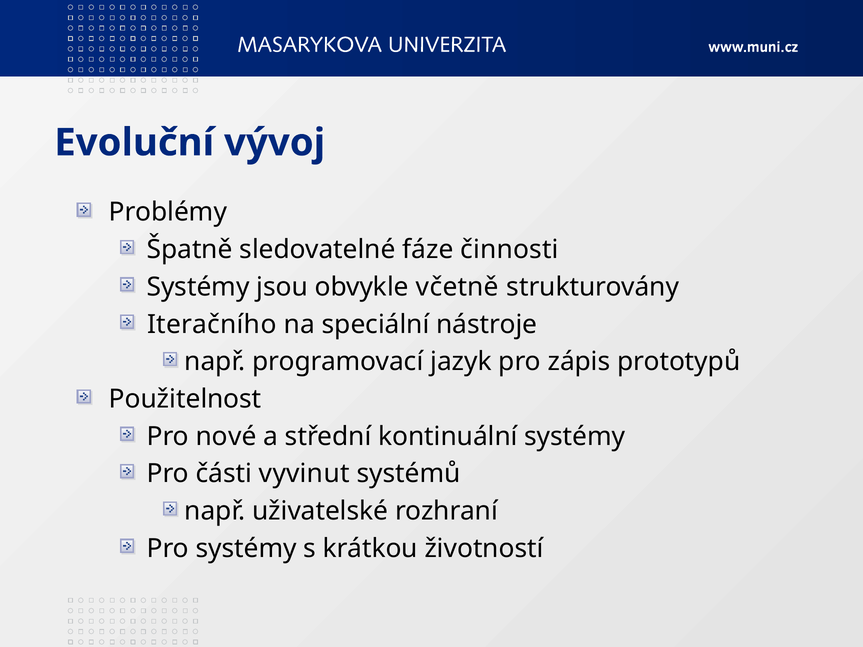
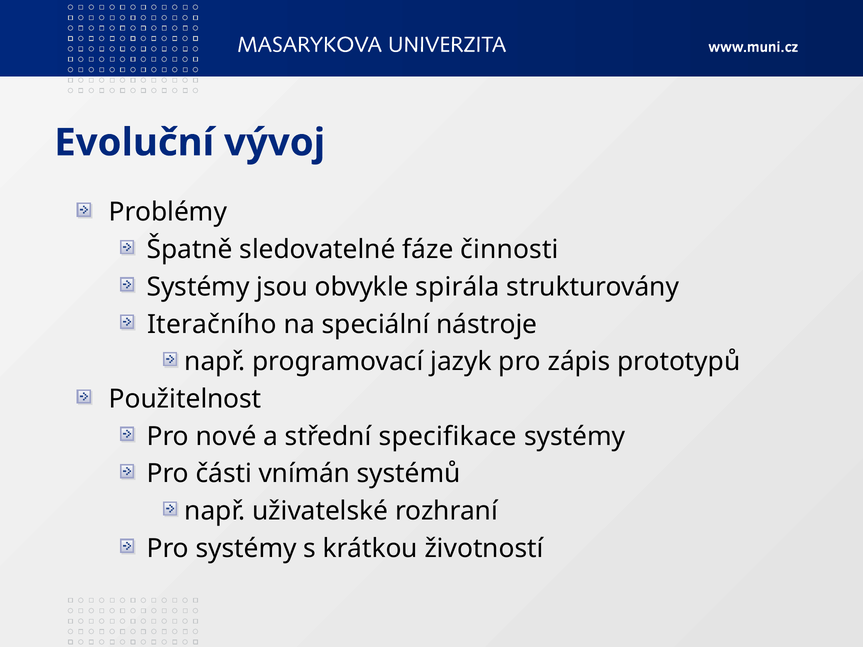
včetně: včetně -> spirála (457, 287)
kontinuální: kontinuální -> specifikace (448, 437)
vyvinut: vyvinut -> vnímán (304, 474)
